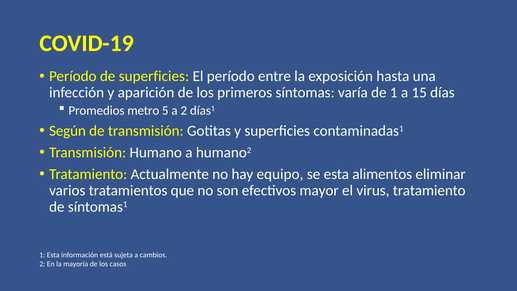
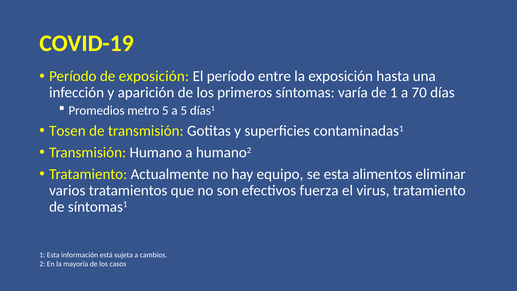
de superficies: superficies -> exposición (154, 76)
15: 15 -> 70 (419, 93)
a 2: 2 -> 5 (184, 110)
Según: Según -> Tosen (67, 131)
mayor: mayor -> fuerza (319, 190)
